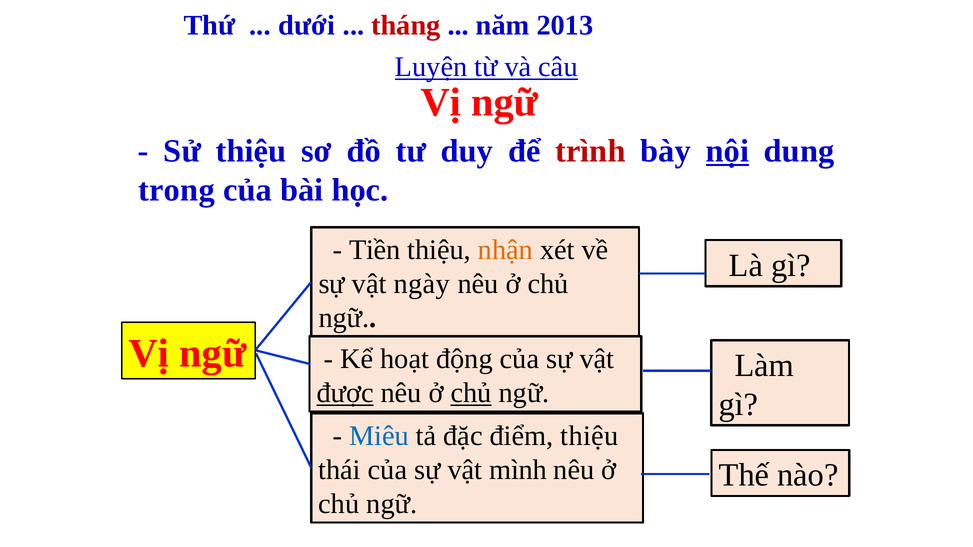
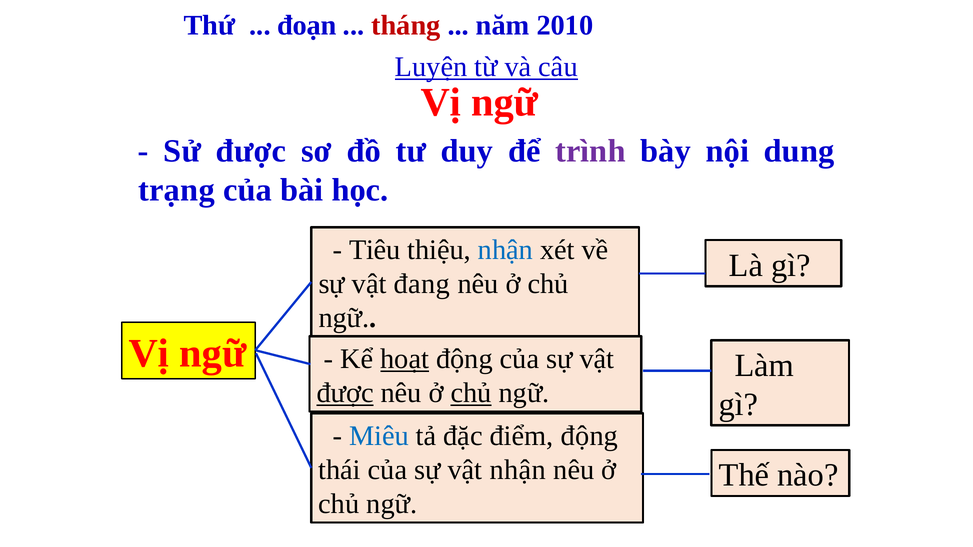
dưới: dưới -> đoạn (307, 26)
2013: 2013 -> 2010 (565, 26)
Sử thiệu: thiệu -> được (251, 151)
trình colour: red -> purple (590, 151)
nội underline: present -> none (727, 151)
trong: trong -> trạng (176, 190)
Tiền: Tiền -> Tiêu (375, 250)
nhận colour: orange -> blue (506, 250)
ngày: ngày -> đang (422, 284)
hoạt underline: none -> present (405, 359)
điểm thiệu: thiệu -> động (589, 436)
vật mình: mình -> nhận (518, 470)
